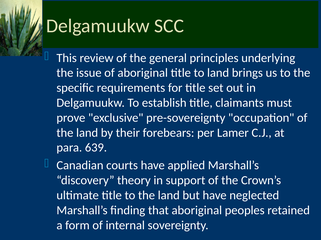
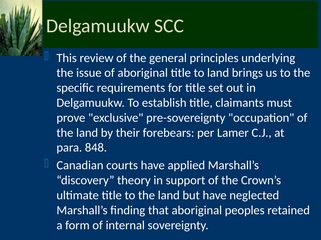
639: 639 -> 848 (96, 148)
